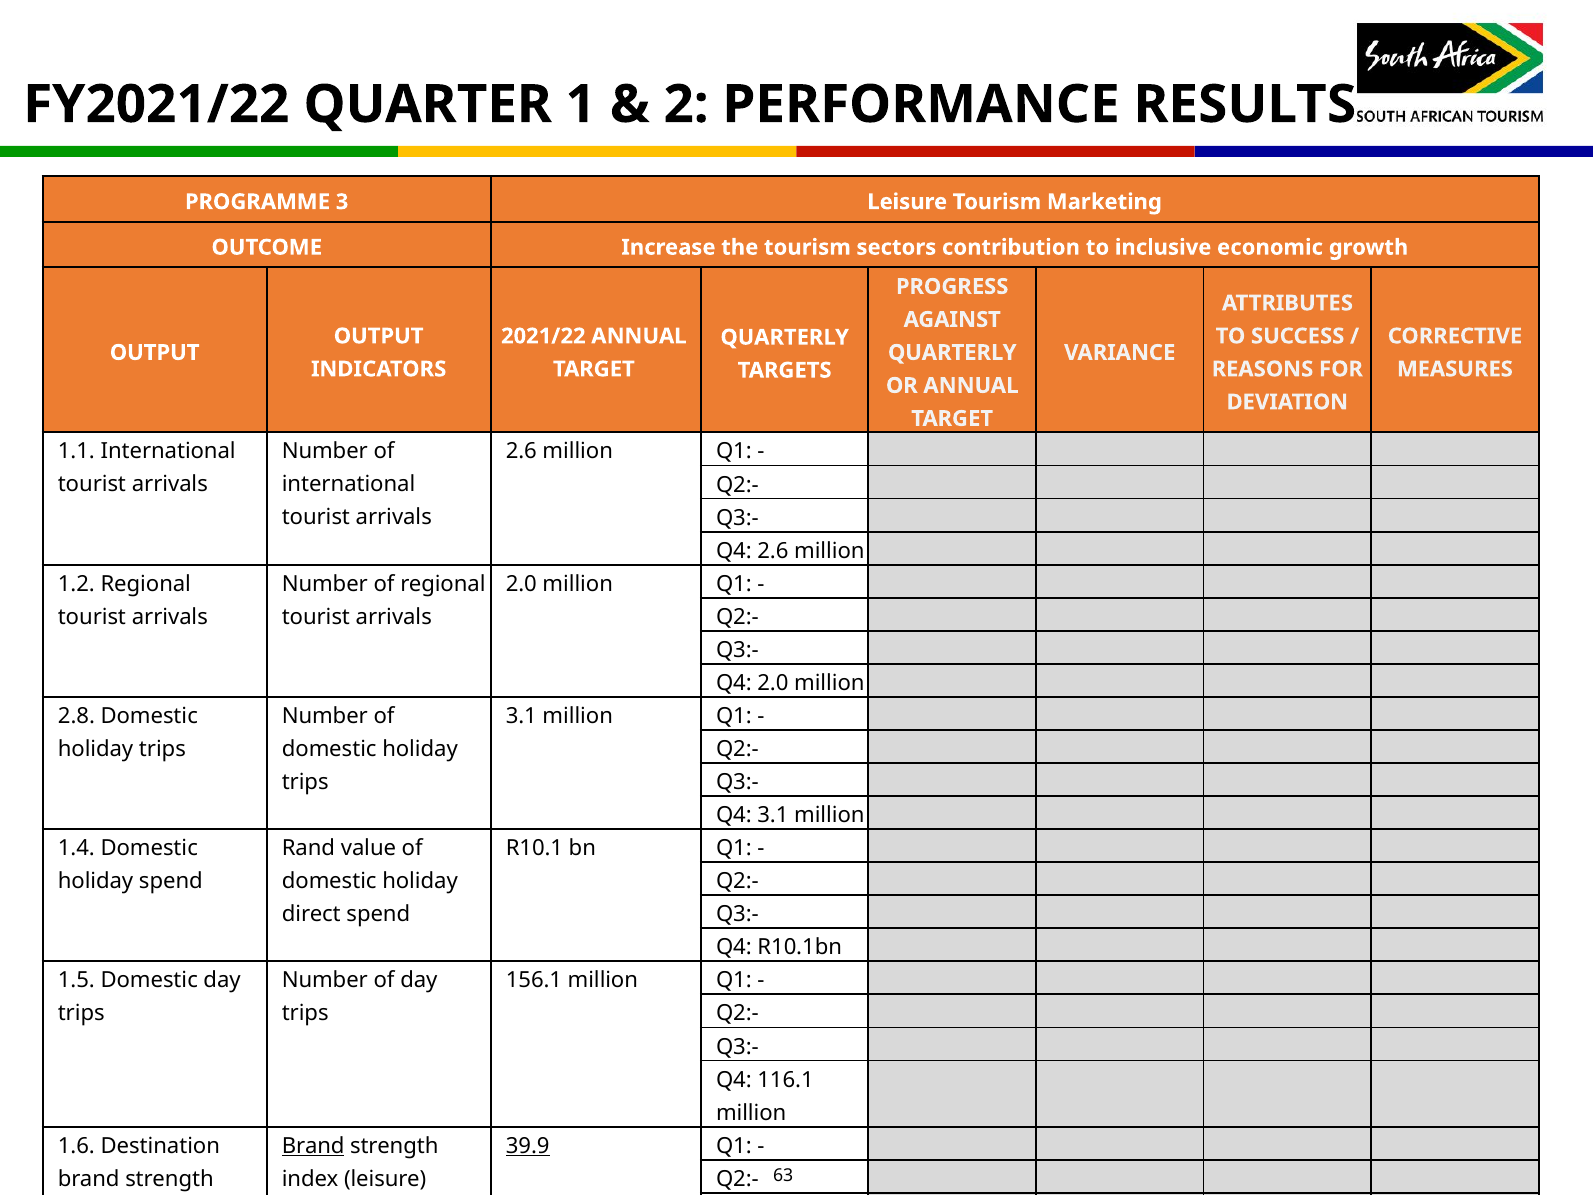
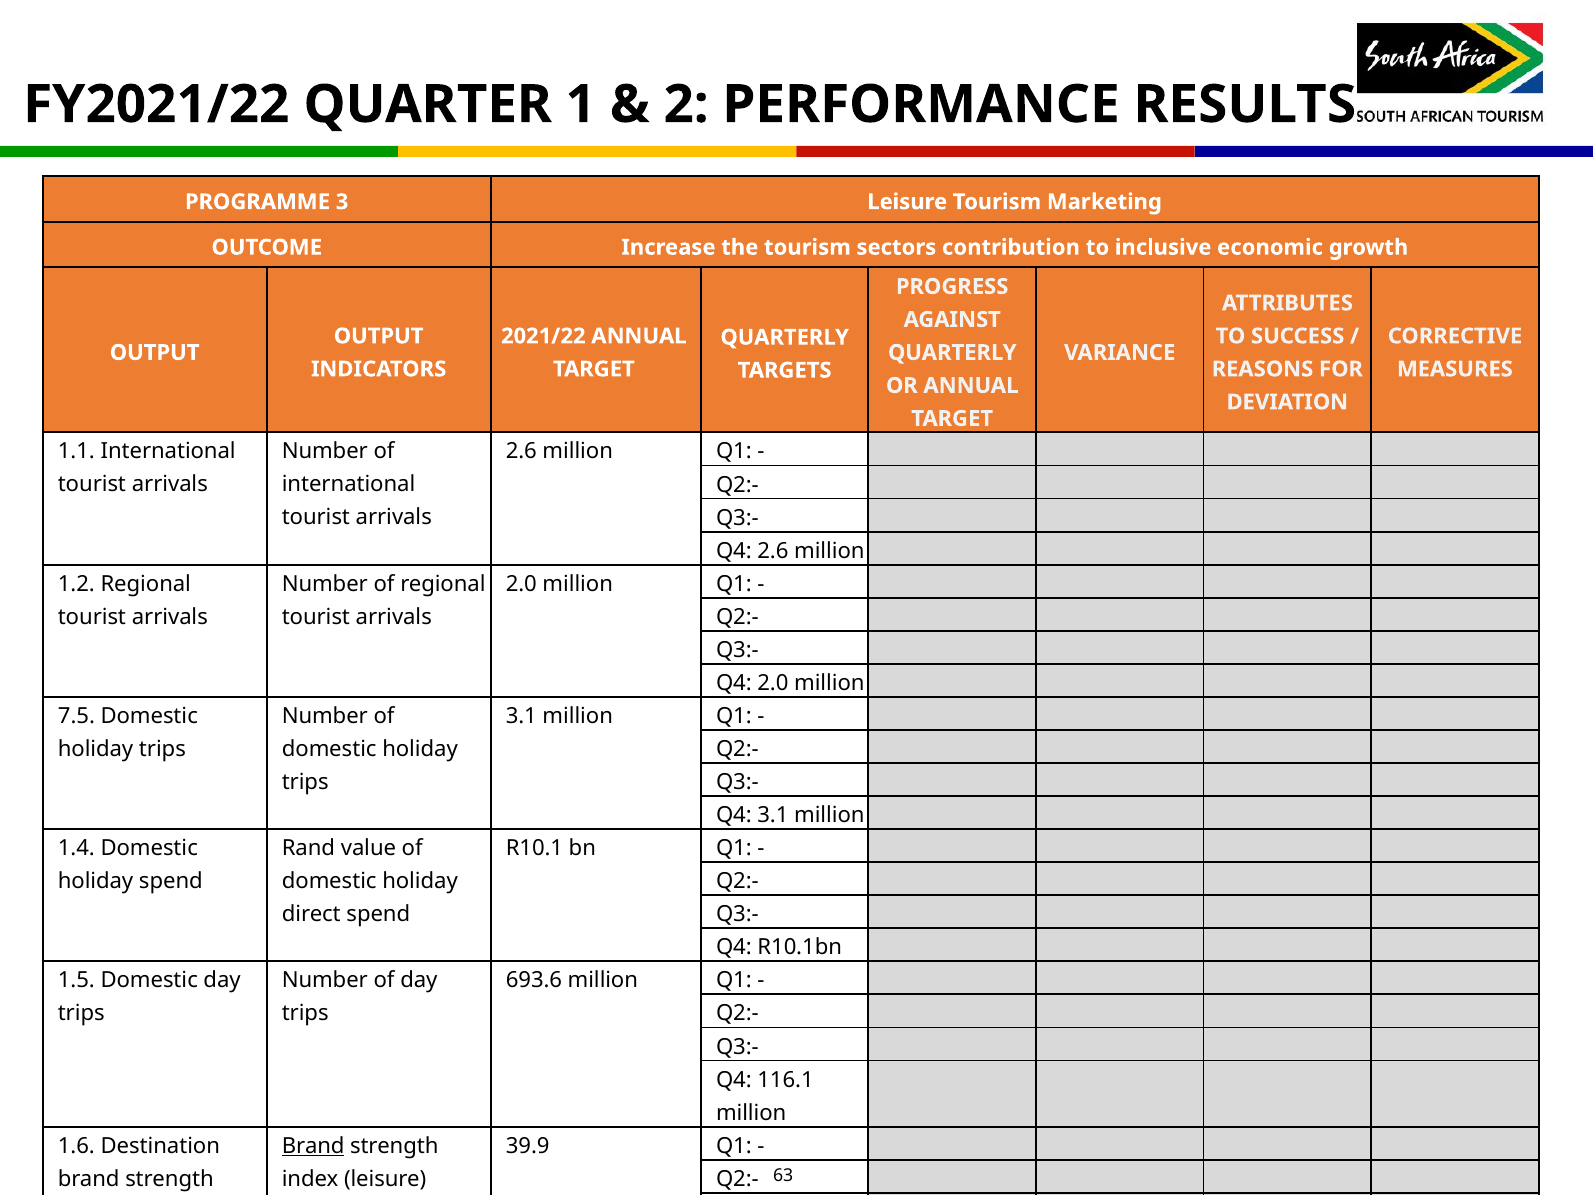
2.8: 2.8 -> 7.5 (76, 716)
156.1: 156.1 -> 693.6 (534, 980)
39.9 underline: present -> none (528, 1146)
